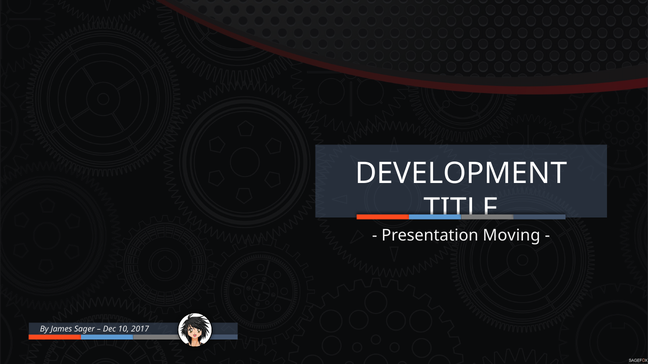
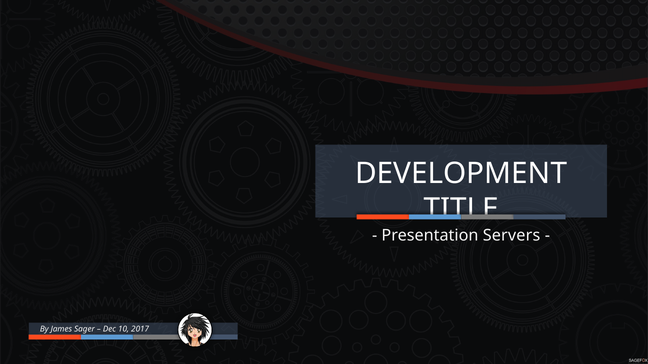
Moving: Moving -> Servers (512, 236)
